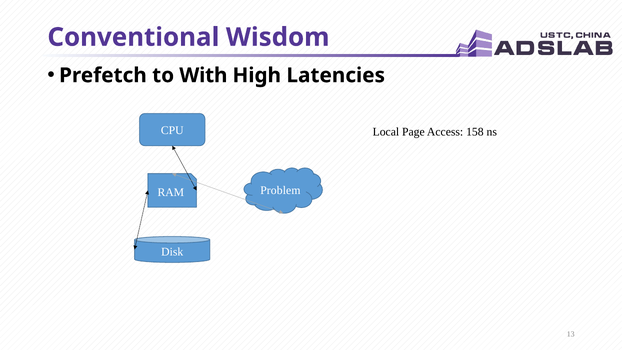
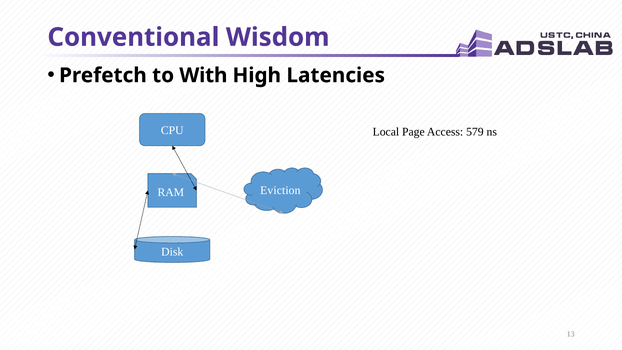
158: 158 -> 579 (475, 132)
Problem: Problem -> Eviction (280, 190)
